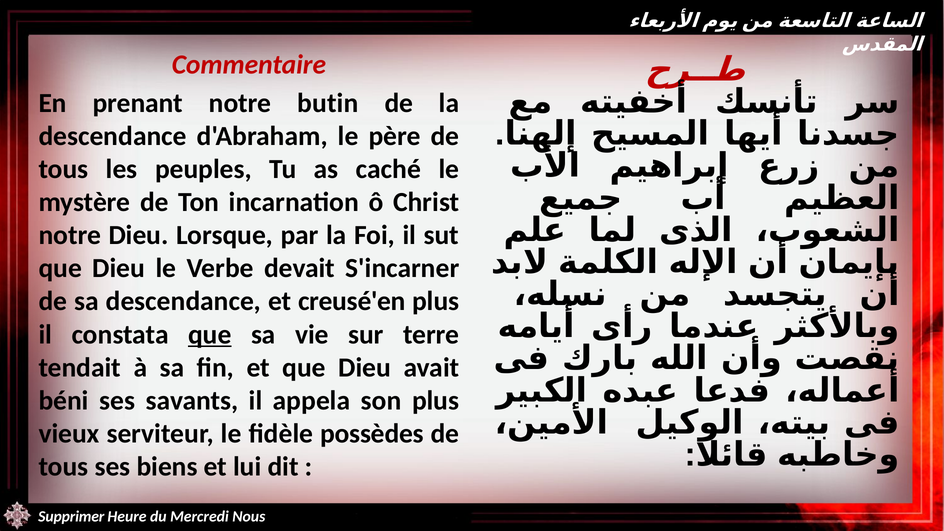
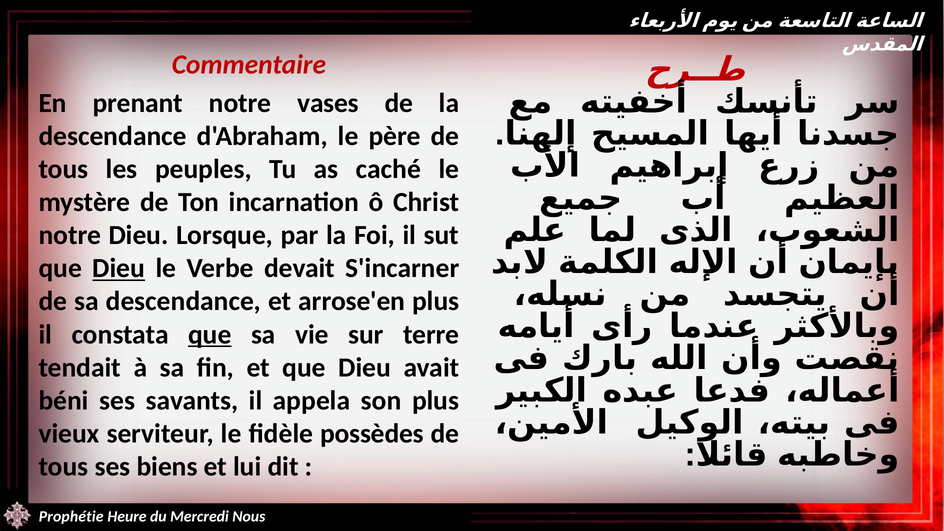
butin: butin -> vases (328, 103)
Dieu underline: none -> present (119, 268)
creusé'en: creusé'en -> arrose'en (352, 301)
Supprimer: Supprimer -> Prophétie (71, 517)
